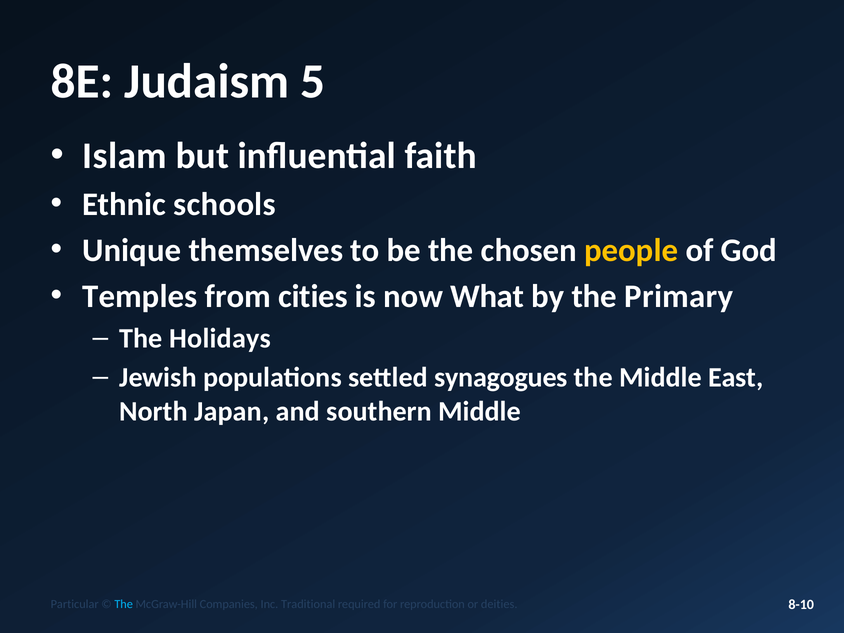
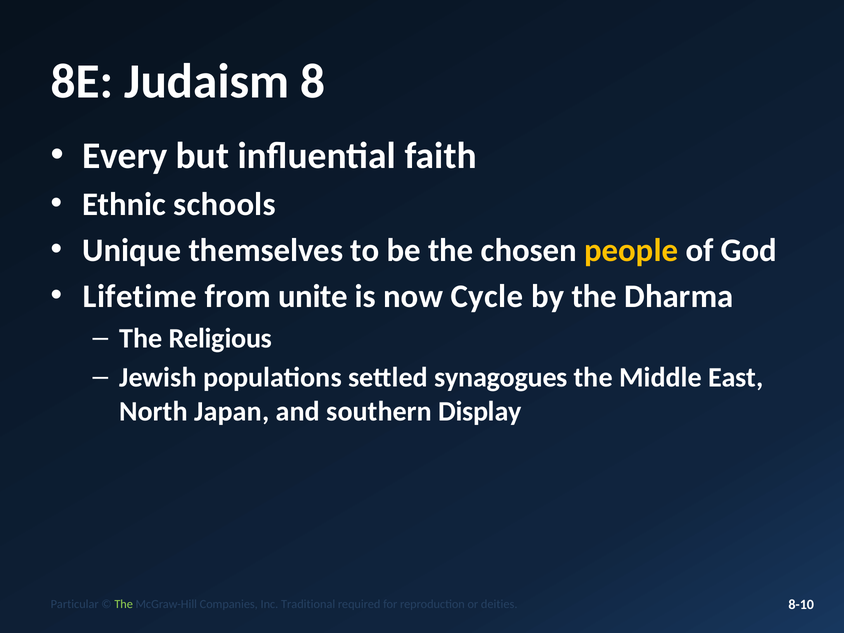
5: 5 -> 8 (313, 82)
Islam: Islam -> Every (125, 156)
Temples: Temples -> Lifetime (140, 296)
cities: cities -> unite (313, 296)
What: What -> Cycle (487, 296)
Primary: Primary -> Dharma (679, 296)
Holidays: Holidays -> Religious (220, 338)
southern Middle: Middle -> Display (480, 411)
The colour: light blue -> light green (124, 604)
